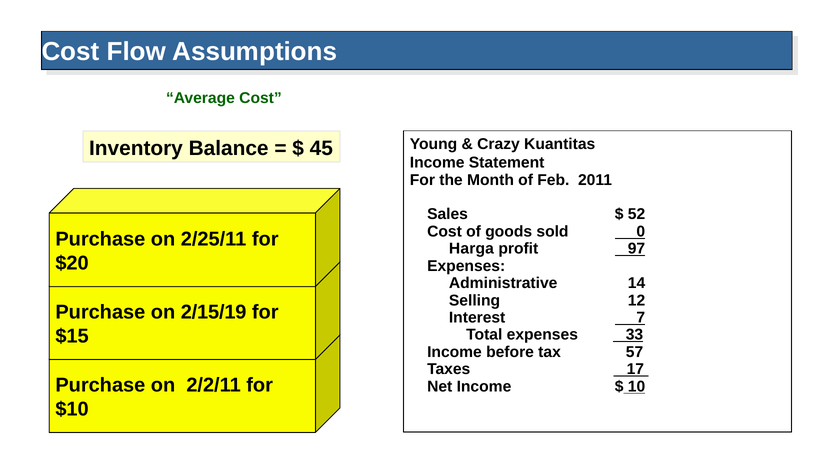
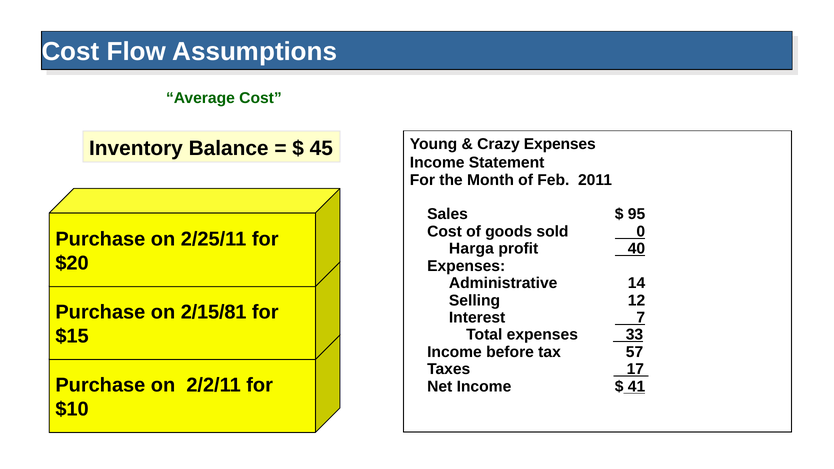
Crazy Kuantitas: Kuantitas -> Expenses (560, 144)
52: 52 -> 95 (636, 214)
97: 97 -> 40 (636, 249)
2/15/19: 2/15/19 -> 2/15/81 (214, 312)
10: 10 -> 41 (637, 386)
